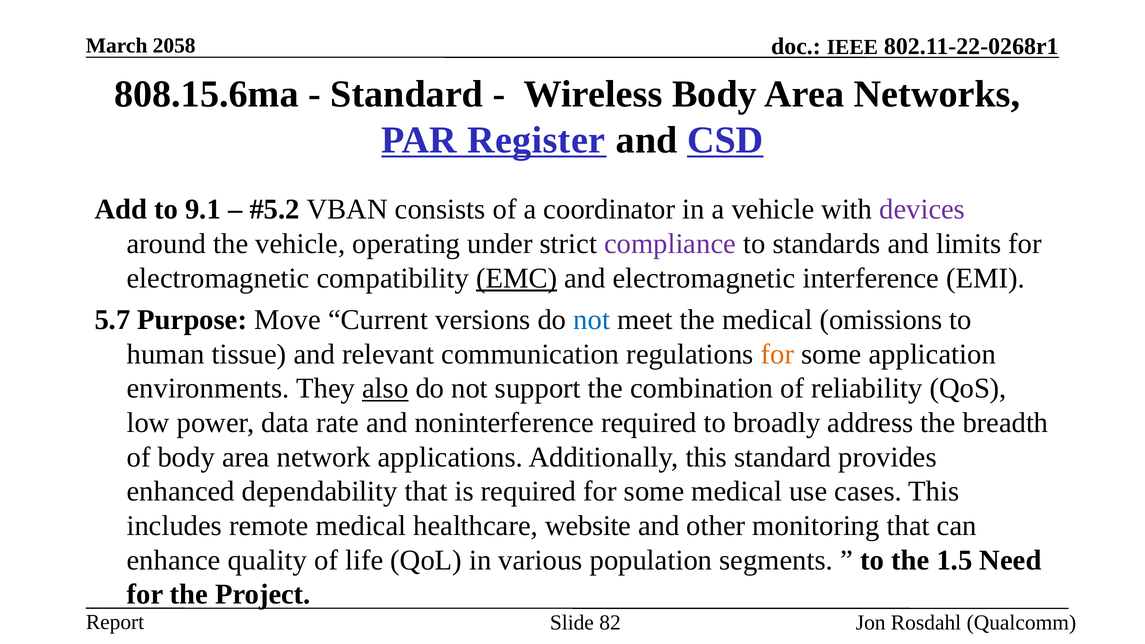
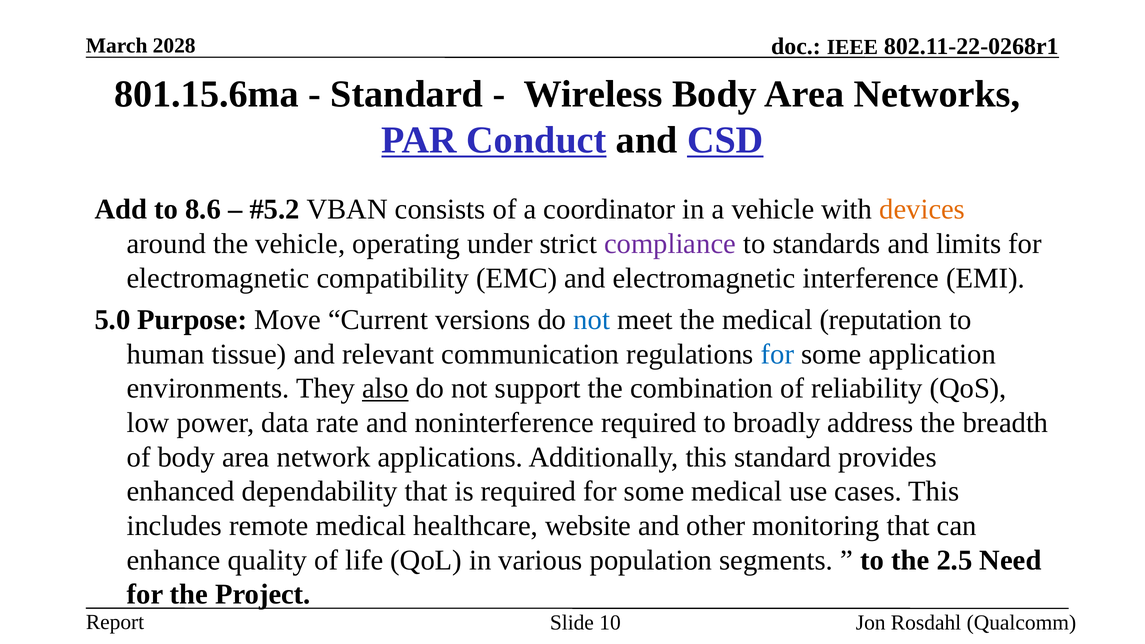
2058: 2058 -> 2028 (174, 46)
808.15.6ma: 808.15.6ma -> 801.15.6ma (206, 94)
Register: Register -> Conduct (536, 140)
9.1: 9.1 -> 8.6 (203, 210)
devices colour: purple -> orange (922, 210)
EMC underline: present -> none (517, 278)
5.7: 5.7 -> 5.0 (112, 320)
omissions: omissions -> reputation (881, 320)
for colour: orange -> blue (777, 354)
1.5: 1.5 -> 2.5 (954, 560)
82: 82 -> 10 (610, 623)
